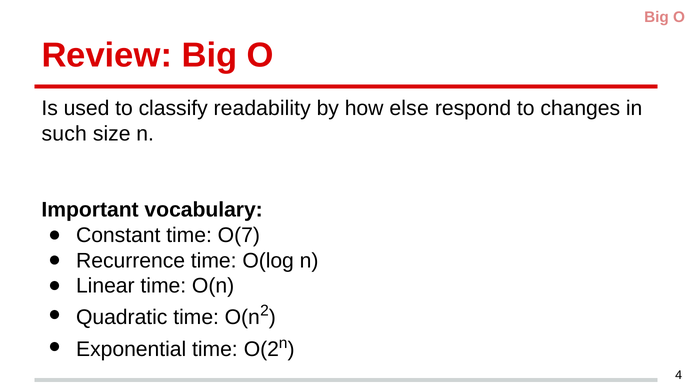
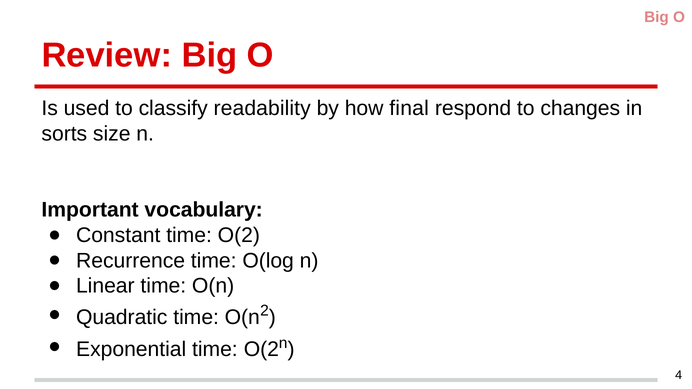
else: else -> final (409, 109)
such: such -> sorts (64, 134)
Constant time O(7: O(7 -> O(2 (239, 235)
